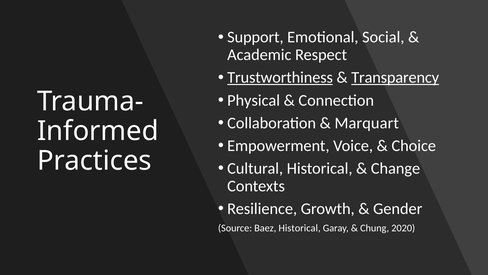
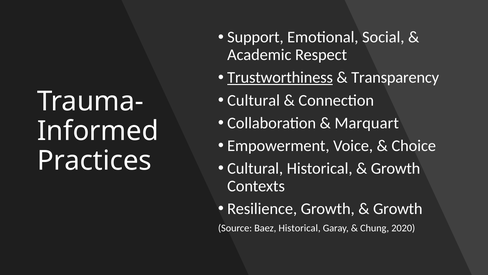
Transparency underline: present -> none (395, 77)
Physical: Physical -> Cultural (254, 100)
Change: Change -> Growth (396, 168)
Gender: Gender -> Growth (398, 208)
